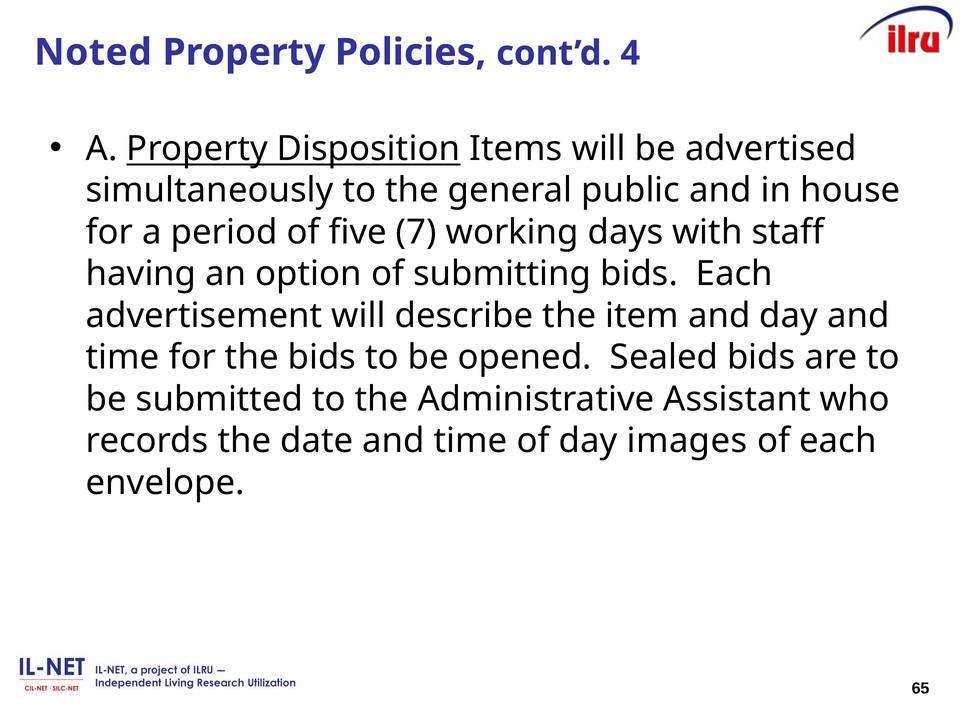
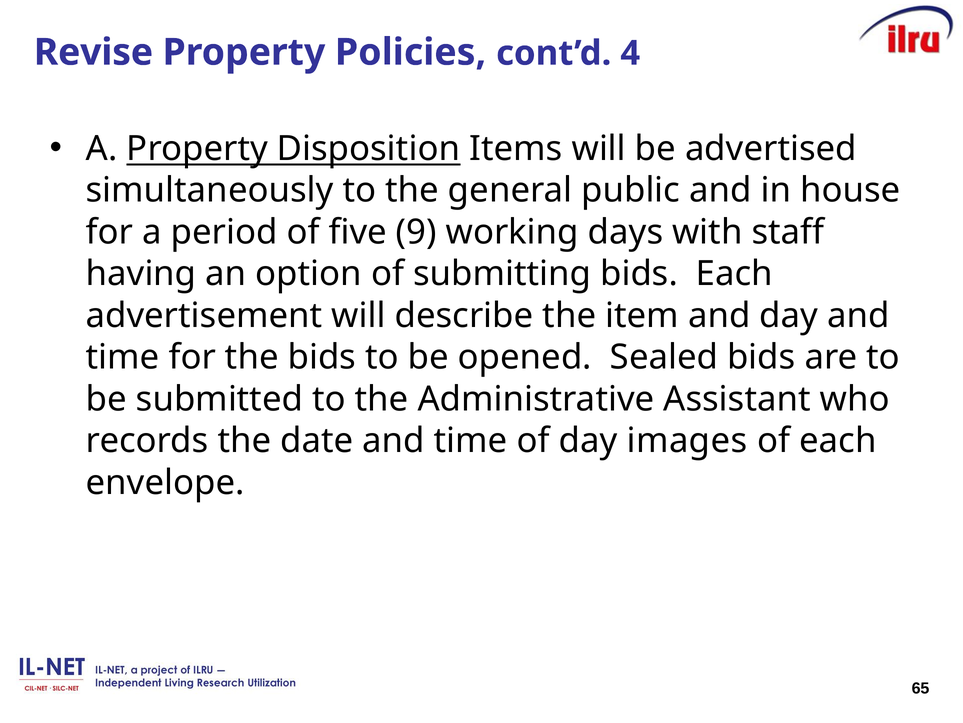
Noted: Noted -> Revise (93, 52)
7: 7 -> 9 (416, 232)
